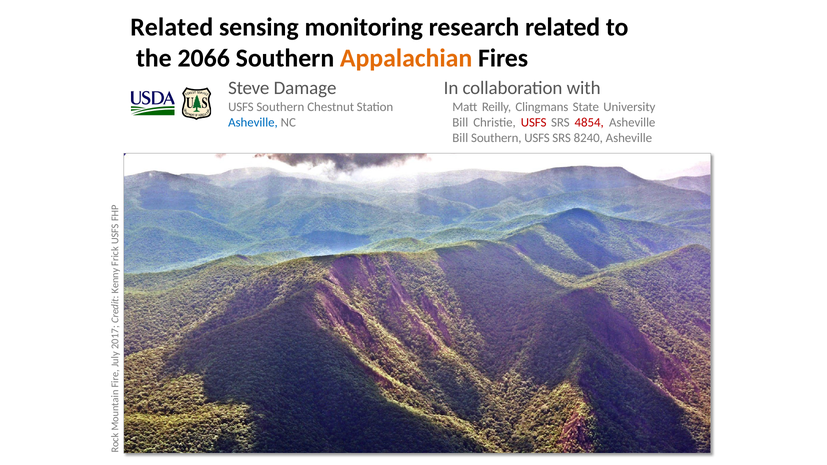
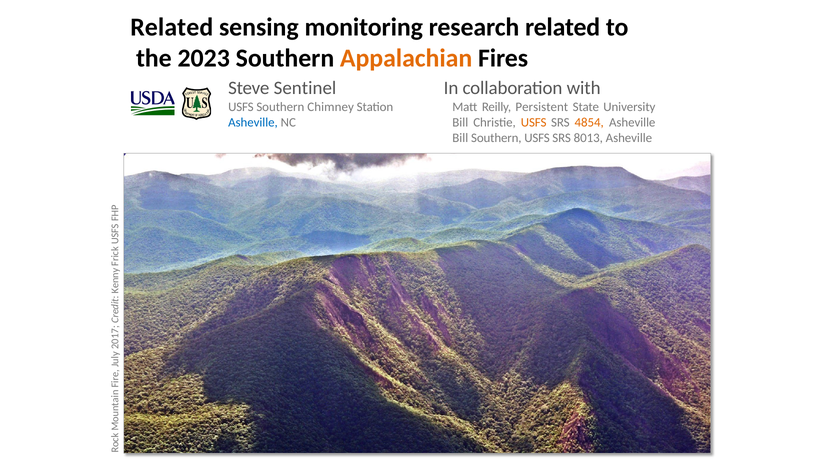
2066: 2066 -> 2023 (204, 58)
Damage: Damage -> Sentinel (305, 88)
Chestnut: Chestnut -> Chimney (331, 107)
Clingmans: Clingmans -> Persistent (542, 107)
USFS colour: red -> orange (534, 122)
4854 colour: red -> orange (589, 122)
8240: 8240 -> 8013 (588, 138)
